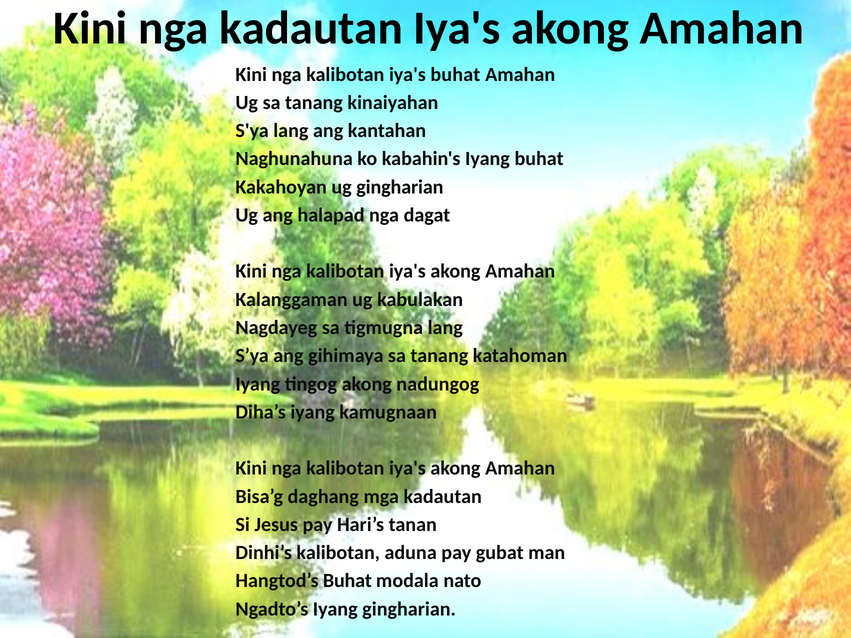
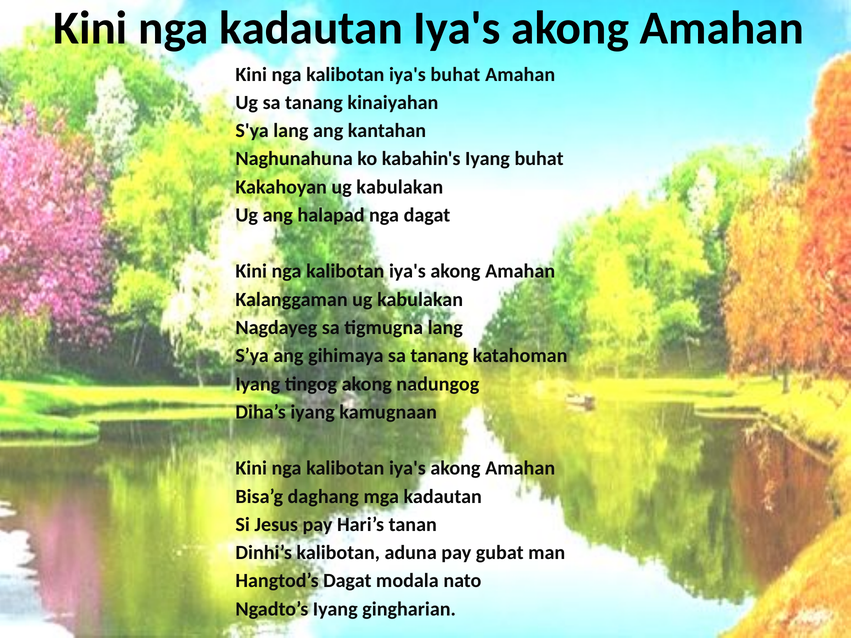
Kakahoyan ug gingharian: gingharian -> kabulakan (400, 187)
Hangtod’s Buhat: Buhat -> Dagat (347, 581)
